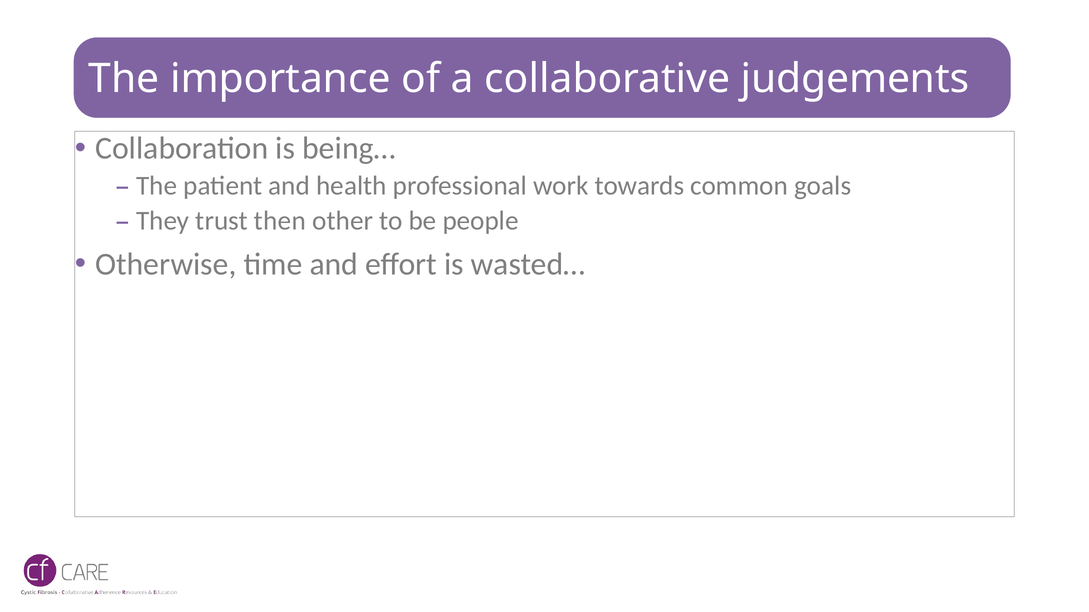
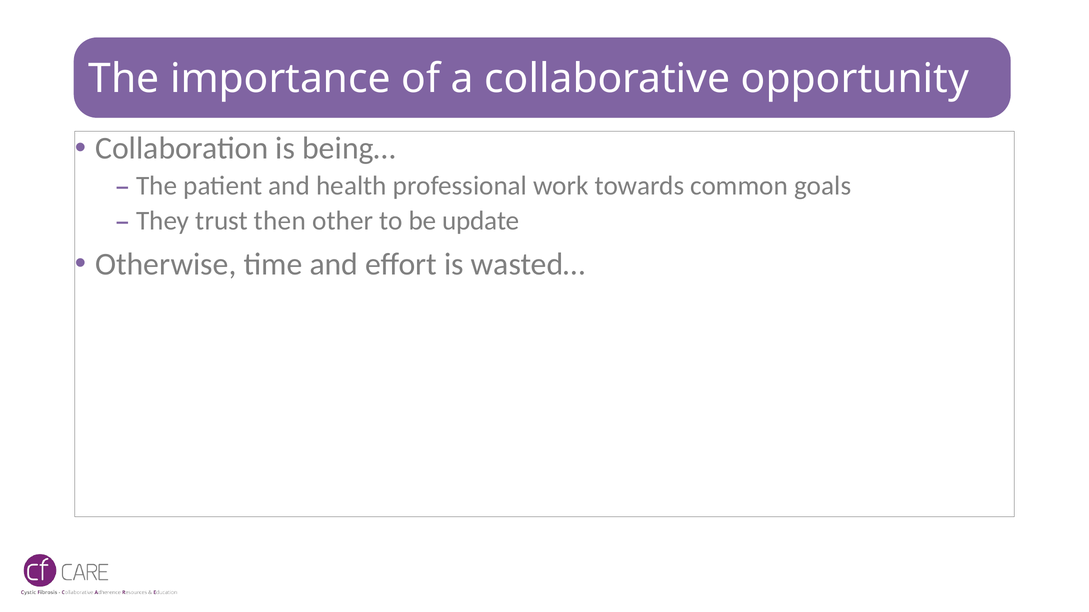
judgements: judgements -> opportunity (855, 79)
people: people -> update (481, 221)
